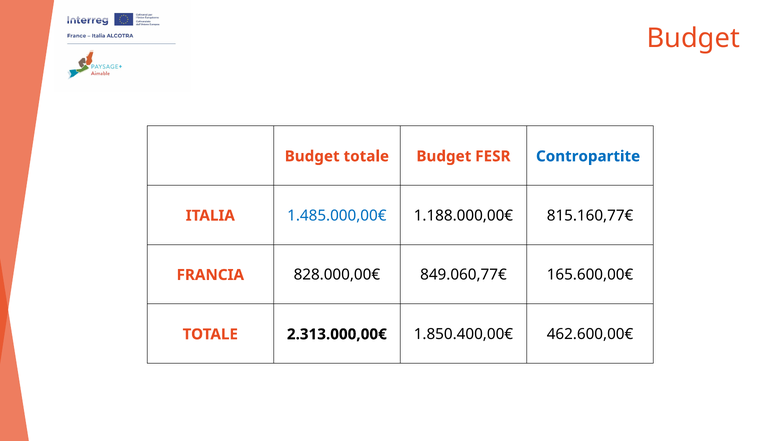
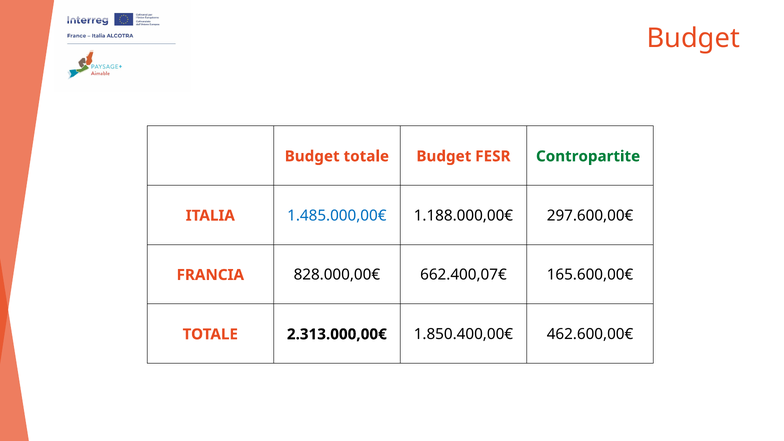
Contropartite colour: blue -> green (588, 156)
815.160,77€: 815.160,77€ -> 297.600,00€ (590, 216)
849.060,77€: 849.060,77€ -> 662.400,07€ (463, 275)
